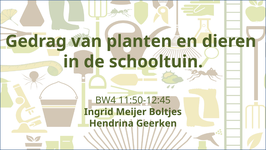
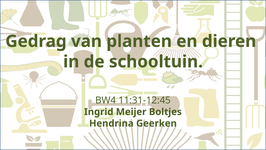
11:50-12:45: 11:50-12:45 -> 11:31-12:45 (145, 100)
